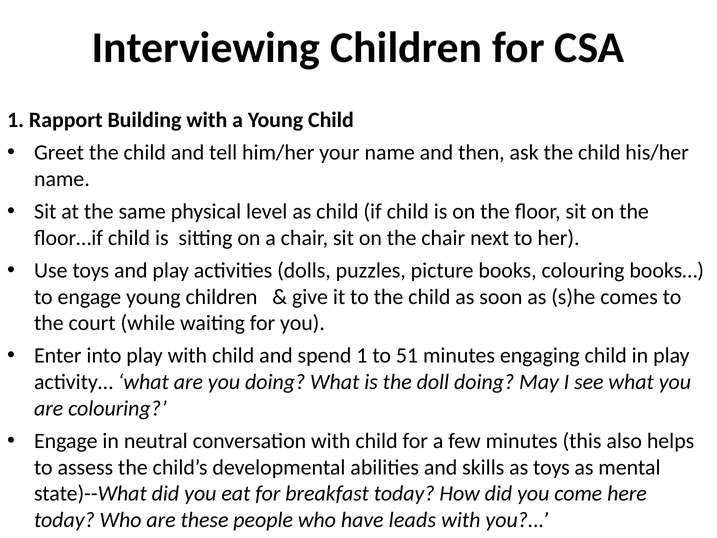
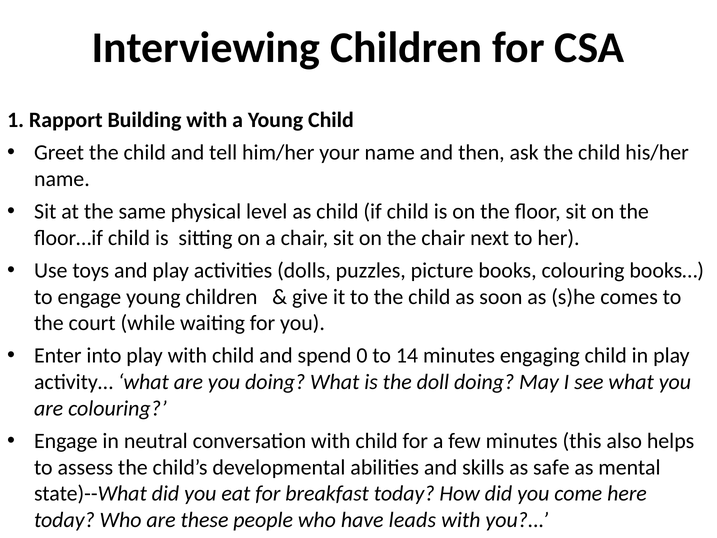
spend 1: 1 -> 0 (362, 356)
51: 51 -> 14 (407, 356)
as toys: toys -> safe (551, 467)
